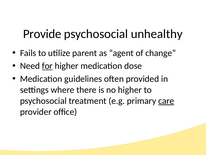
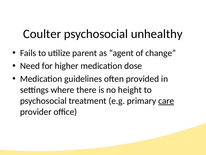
Provide: Provide -> Coulter (42, 34)
for underline: present -> none (47, 66)
no higher: higher -> height (130, 90)
